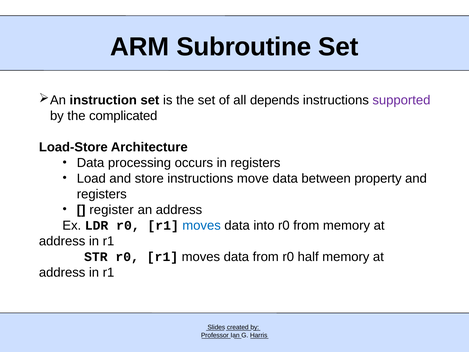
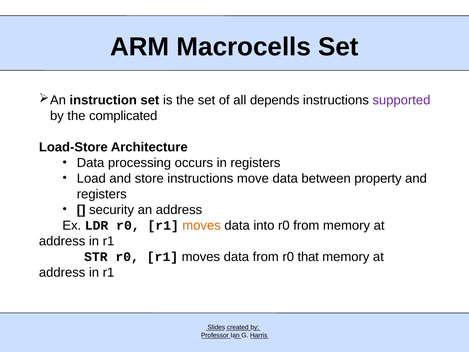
Subroutine: Subroutine -> Macrocells (244, 47)
register: register -> security (112, 210)
moves colour: blue -> orange (202, 225)
half: half -> that (308, 257)
